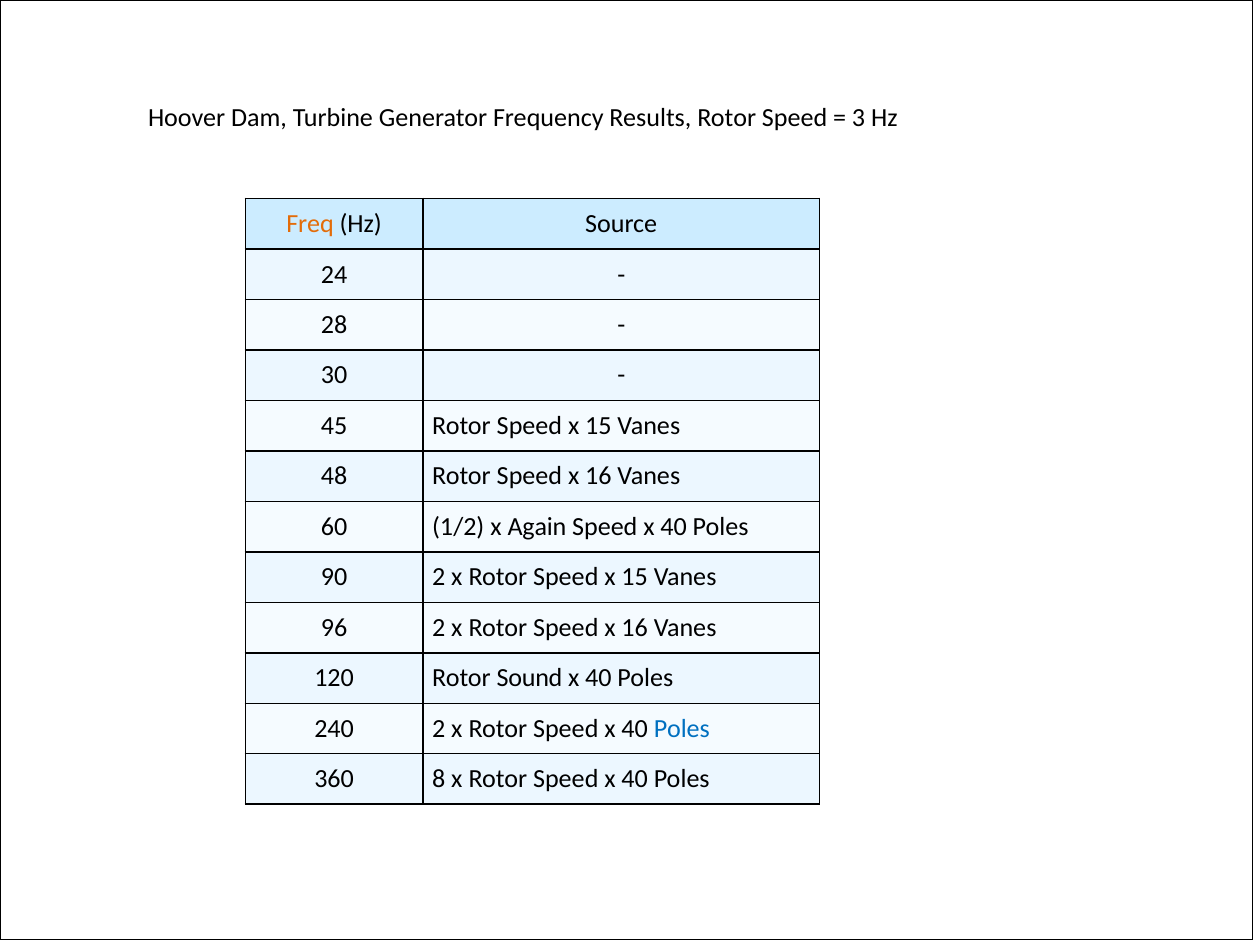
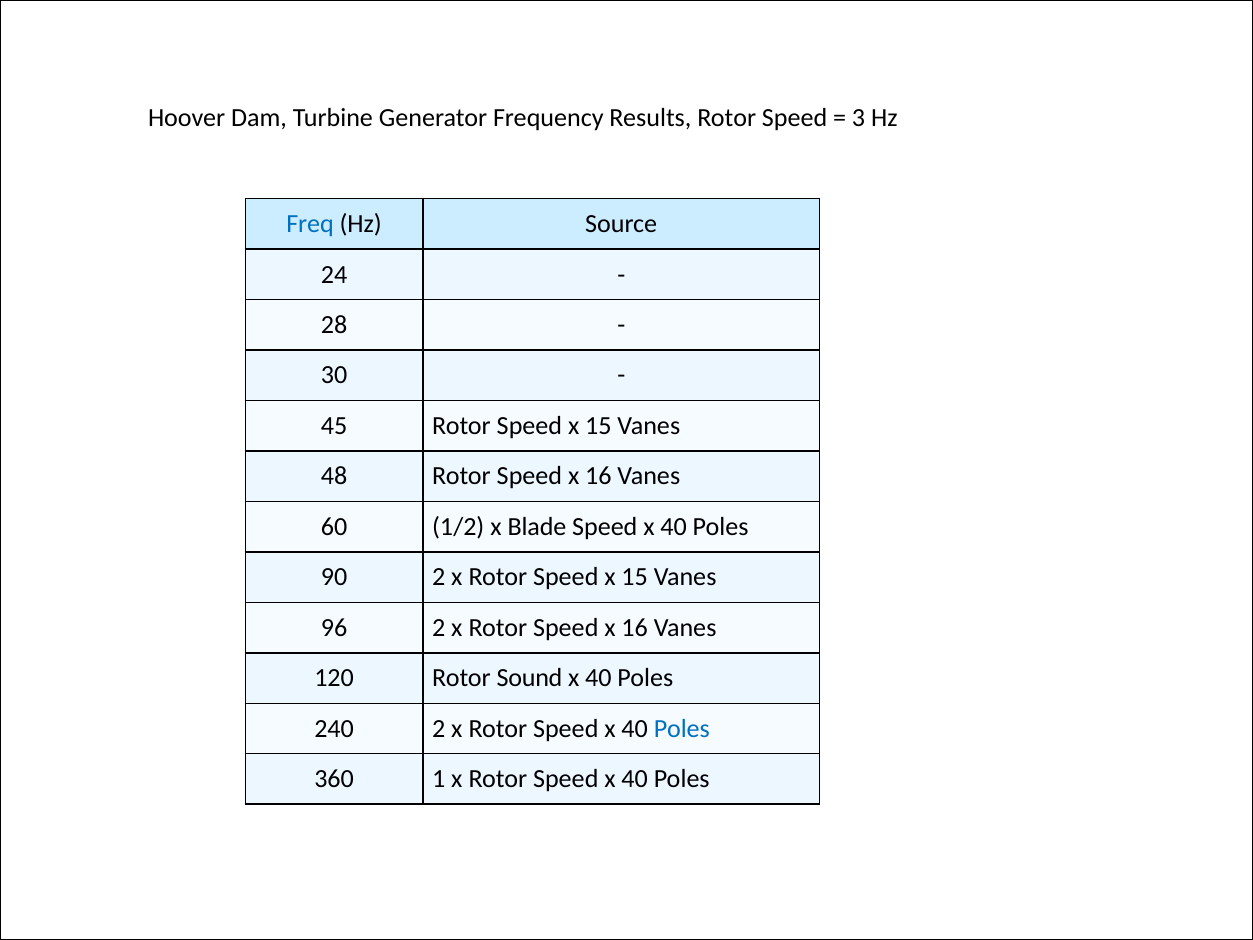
Freq colour: orange -> blue (310, 224)
Again: Again -> Blade (537, 527)
8: 8 -> 1 (439, 779)
